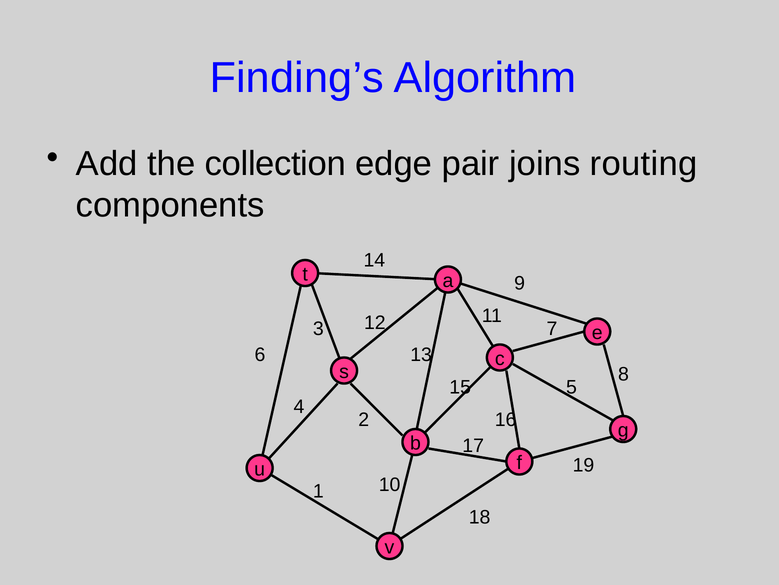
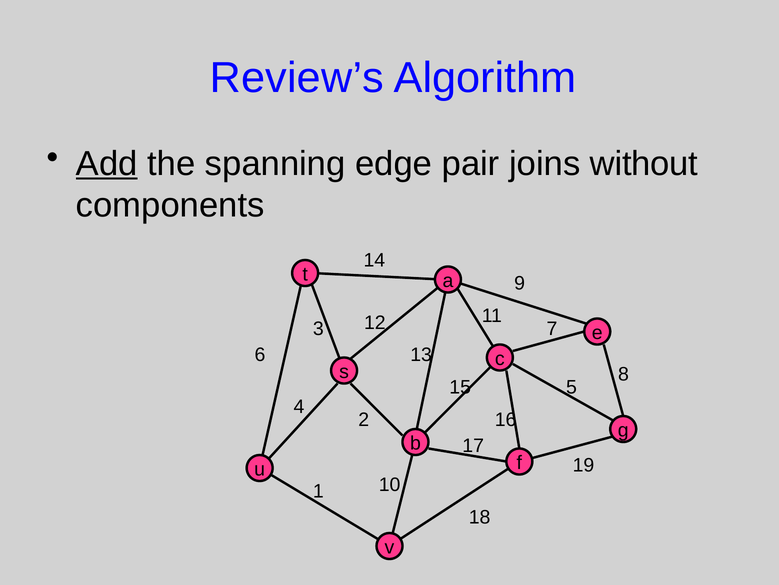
Finding’s: Finding’s -> Review’s (297, 78)
Add underline: none -> present (107, 163)
collection: collection -> spanning (275, 163)
routing: routing -> without (644, 163)
